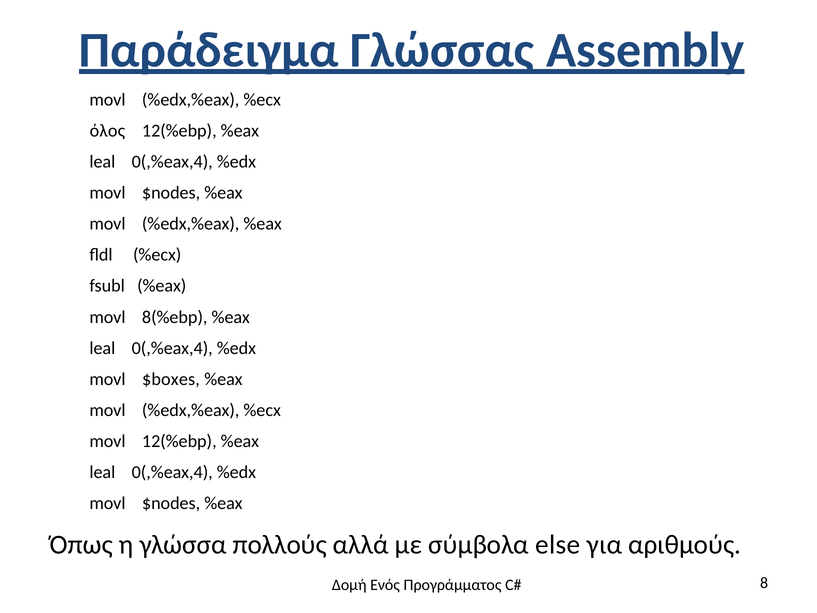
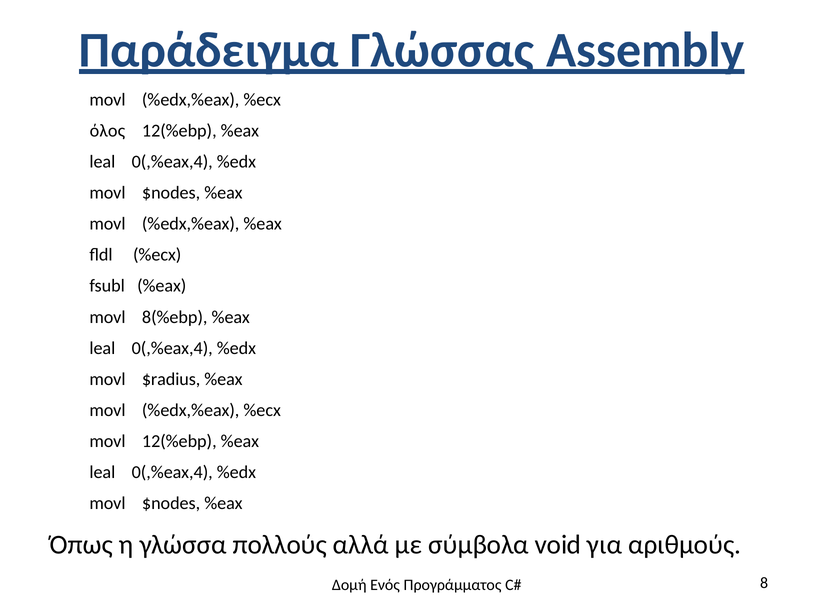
$boxes: $boxes -> $radius (171, 379)
else: else -> void (558, 545)
